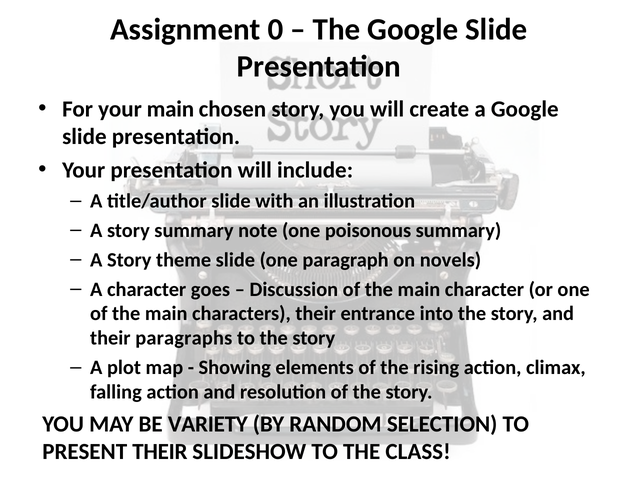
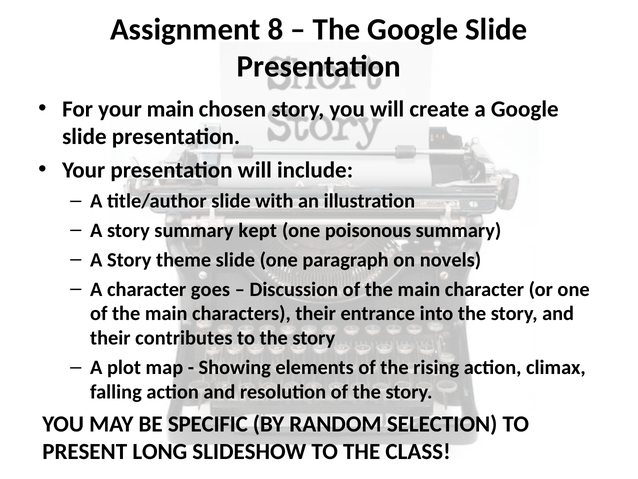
0: 0 -> 8 (275, 29)
note: note -> kept (258, 230)
paragraphs: paragraphs -> contributes (184, 338)
VARIETY: VARIETY -> SPECIFIC (208, 424)
PRESENT THEIR: THEIR -> LONG (160, 451)
